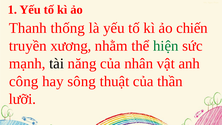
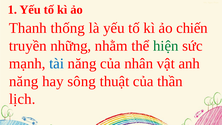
xương: xương -> những (71, 46)
tài colour: black -> blue (57, 64)
công: công -> năng (24, 81)
lưỡi: lưỡi -> lịch (22, 99)
